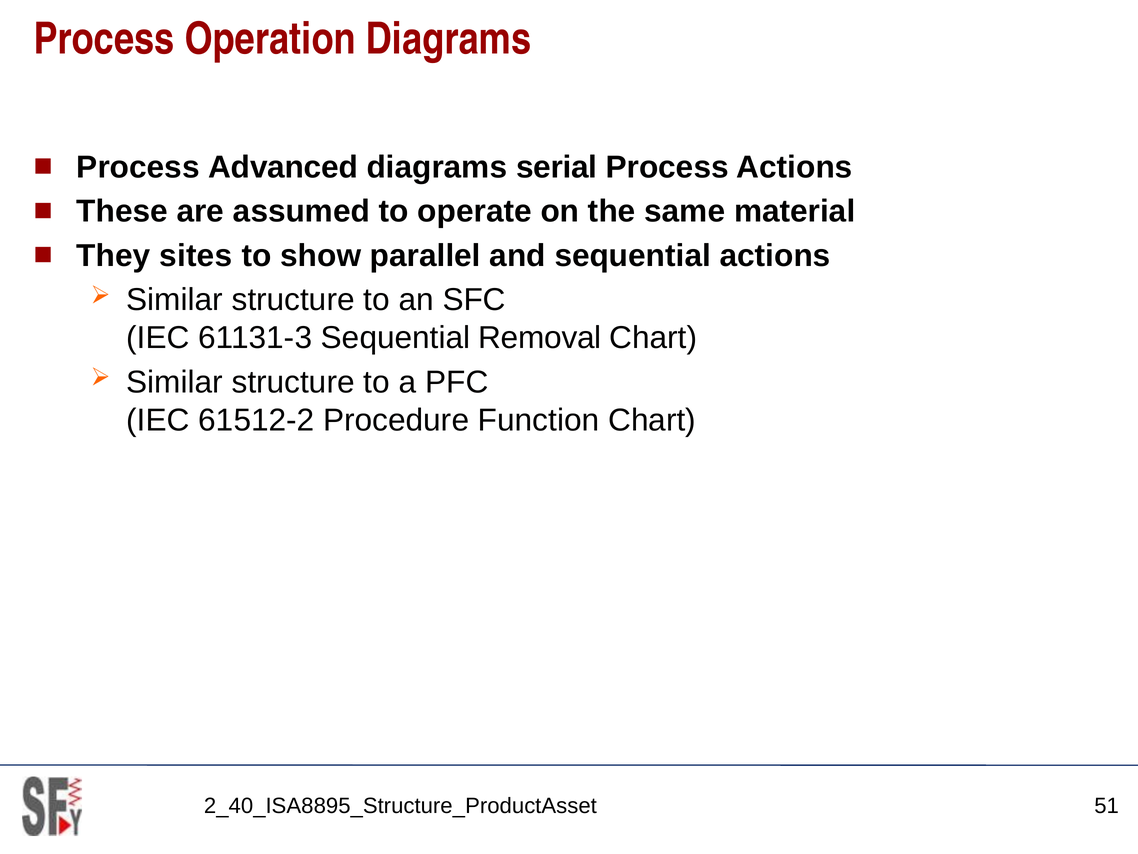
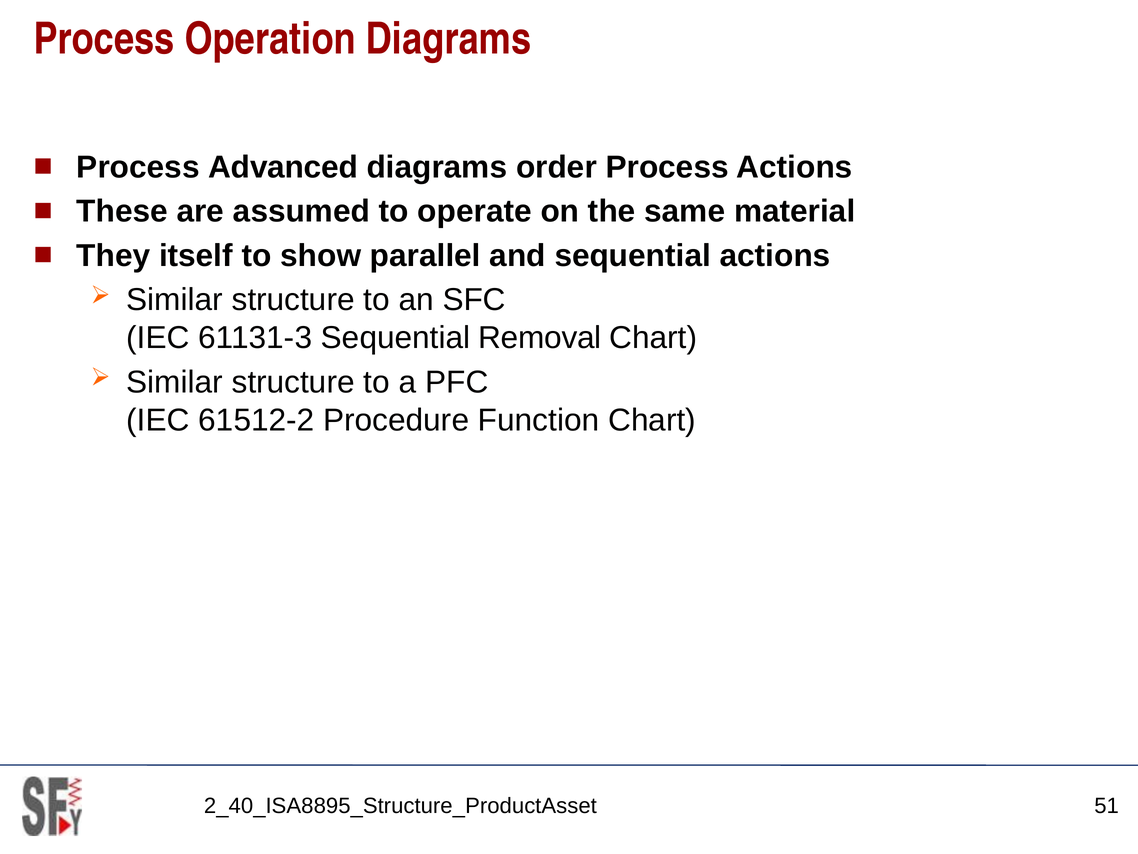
serial: serial -> order (556, 167)
sites: sites -> itself (196, 256)
